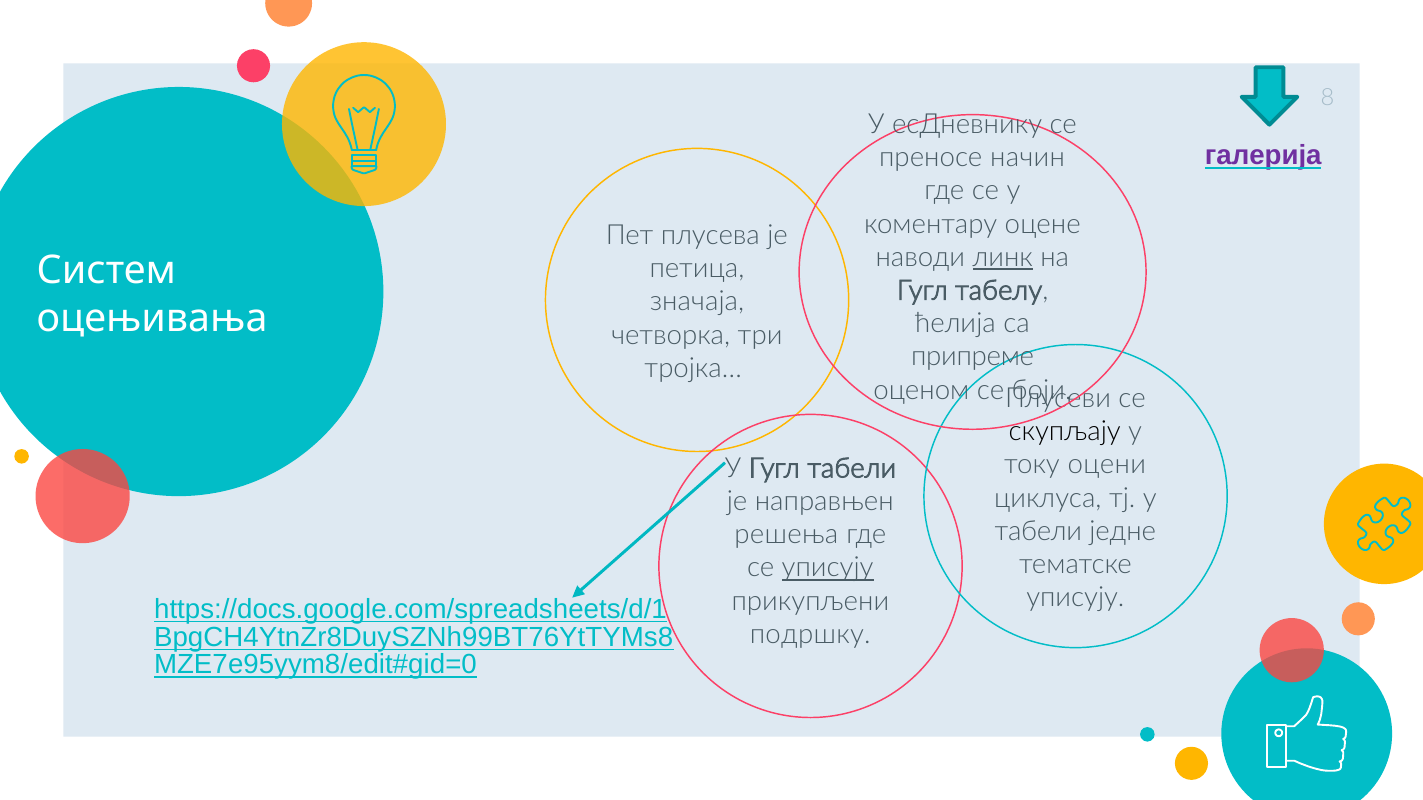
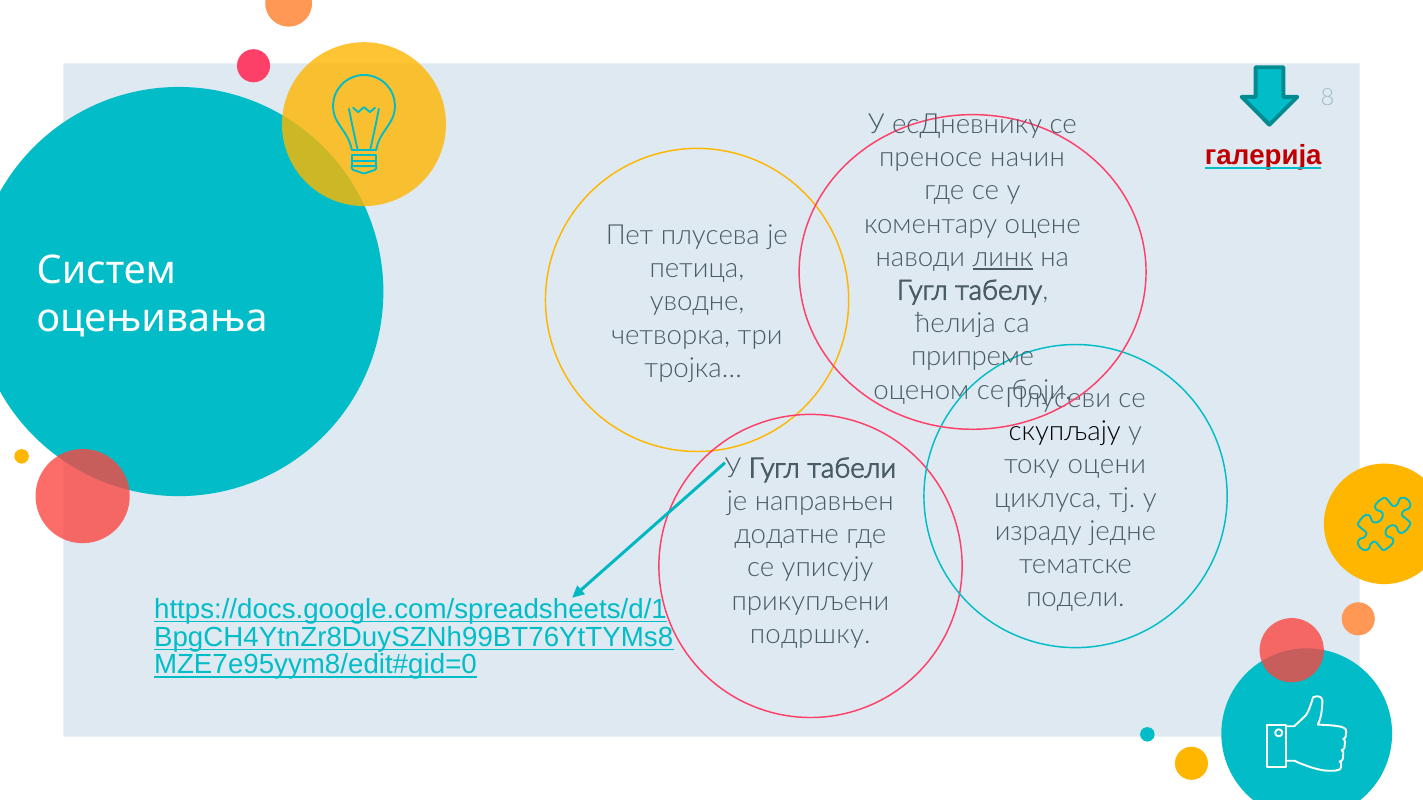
галерија colour: purple -> red (1263, 156)
значаја: значаја -> уводне (697, 302)
табели: табели -> израду (1038, 531)
решења: решења -> додатне (787, 535)
уписују underline: present -> none (828, 568)
уписују: уписују -> подели (1075, 598)
